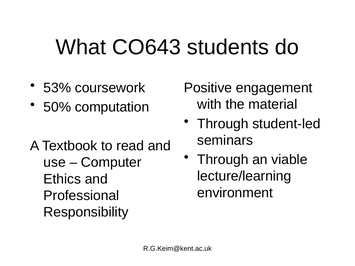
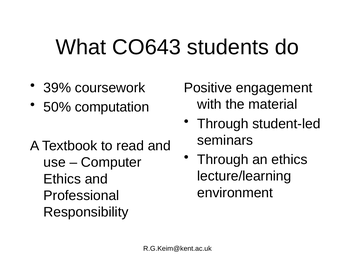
53%: 53% -> 39% (57, 88)
an viable: viable -> ethics (289, 160)
